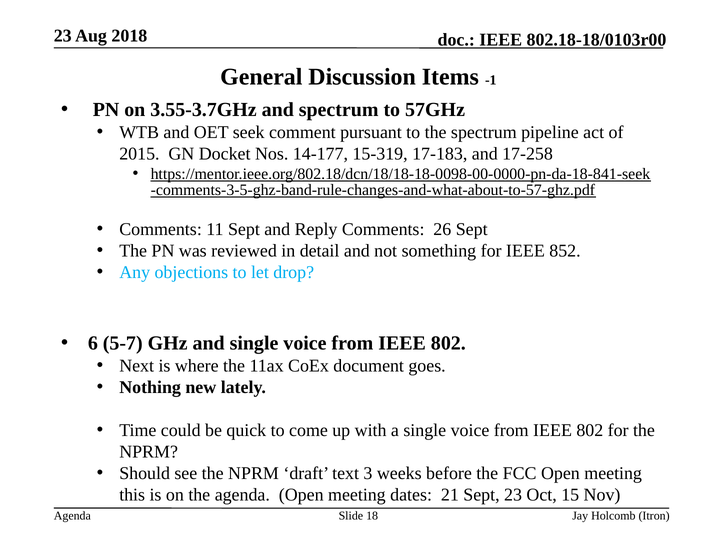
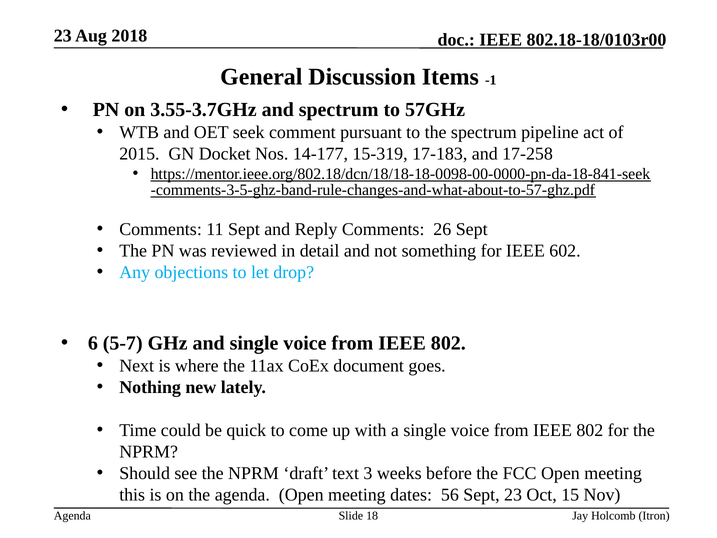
852: 852 -> 602 (565, 251)
21: 21 -> 56 (450, 495)
